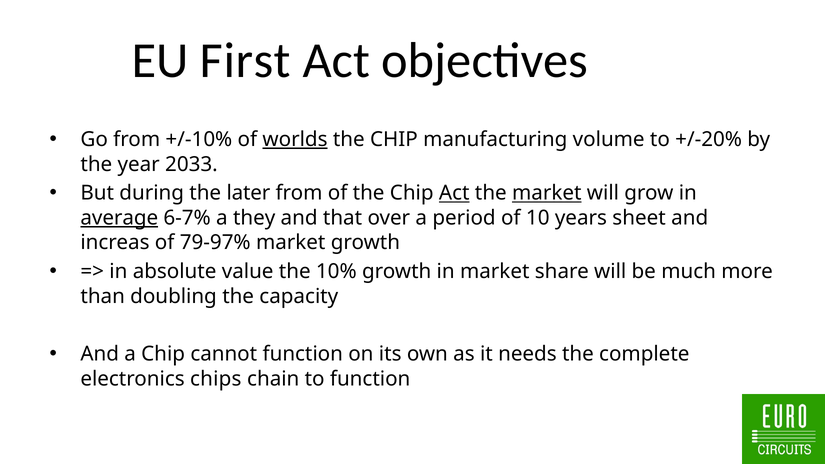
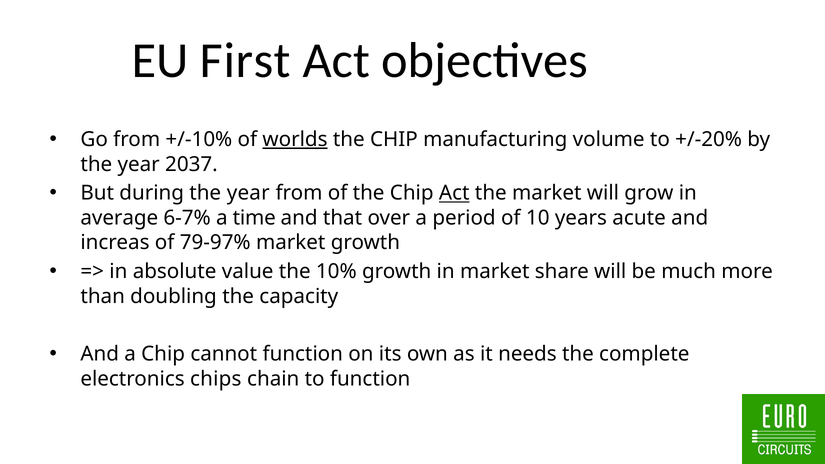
2033: 2033 -> 2037 (191, 164)
during the later: later -> year (248, 193)
market underline: present -> none (547, 193)
average underline: present -> none (119, 218)
they: they -> time (254, 218)
sheet: sheet -> acute (639, 218)
